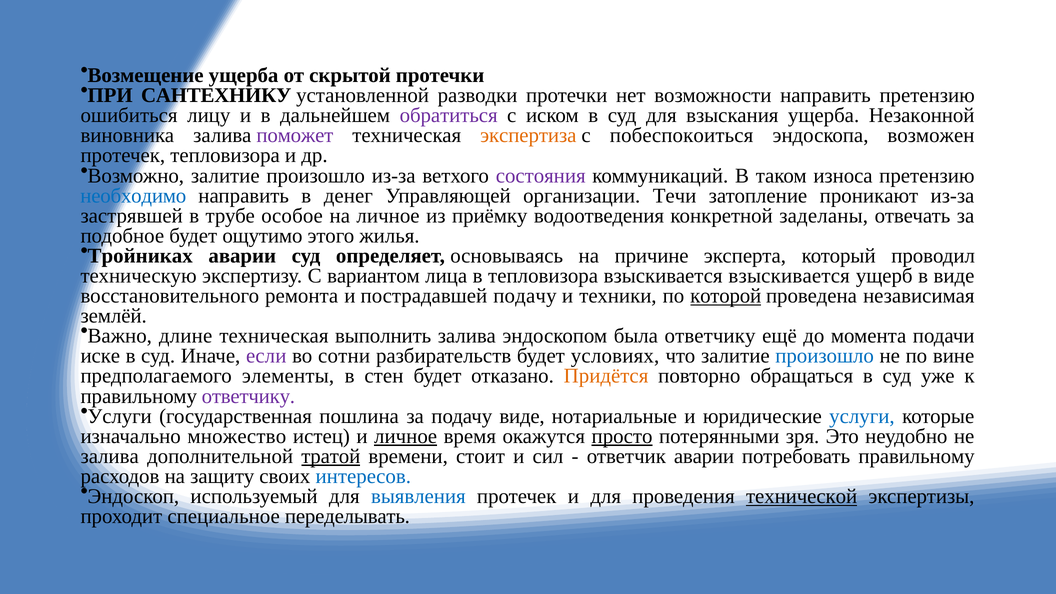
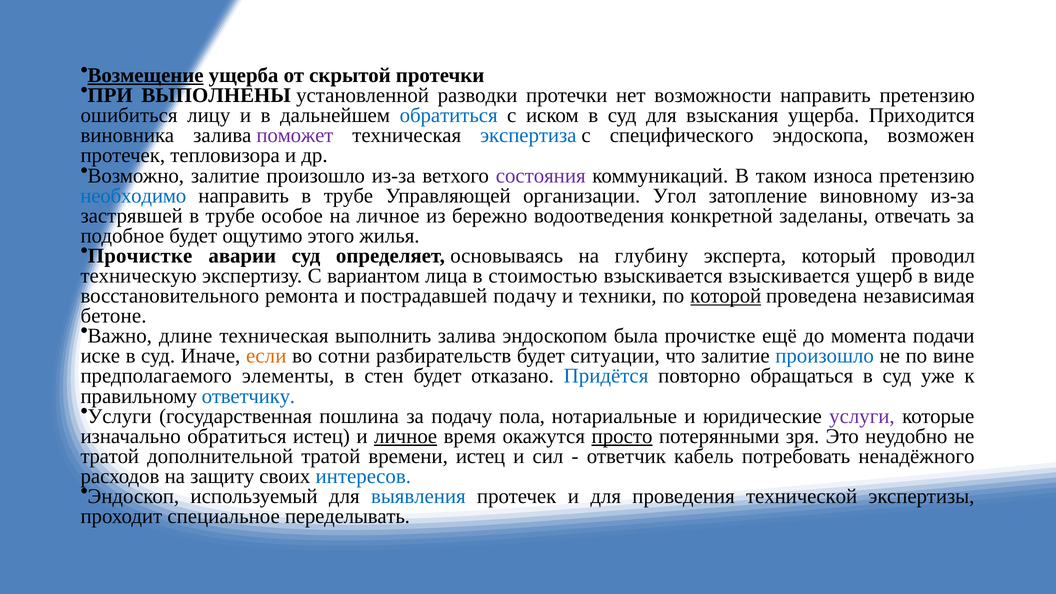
Возмещение underline: none -> present (146, 75)
САНТЕХНИКУ: САНТЕХНИКУ -> ВЫПОЛНЕНЫ (216, 95)
обратиться colour: purple -> blue (449, 115)
Незаконной: Незаконной -> Приходится (922, 115)
экспертиза colour: orange -> blue (528, 136)
побеспокоиться: побеспокоиться -> специфического (682, 136)
направить в денег: денег -> трубе (348, 196)
Течи: Течи -> Угол (675, 196)
проникают: проникают -> виновному (869, 196)
приёмку: приёмку -> бережно (490, 216)
Тройниках: Тройниках -> Прочистке (140, 256)
причине: причине -> глубину (651, 256)
в тепловизора: тепловизора -> стоимостью (543, 276)
землёй: землёй -> бетоне (114, 316)
была ответчику: ответчику -> прочистке (710, 336)
если colour: purple -> orange (266, 356)
условиях: условиях -> ситуации (615, 356)
Придётся colour: orange -> blue (606, 376)
ответчику colour: purple -> blue (248, 396)
подачу виде: виде -> пола (522, 416)
услуги colour: blue -> purple (862, 416)
изначально множество: множество -> обратиться (237, 436)
залива: залива -> тратой (110, 456)
тратой underline: present -> none (331, 456)
времени стоит: стоит -> истец (481, 456)
ответчик аварии: аварии -> кабель (704, 456)
потребовать правильному: правильному -> ненадёжного (916, 456)
технической underline: present -> none (802, 496)
